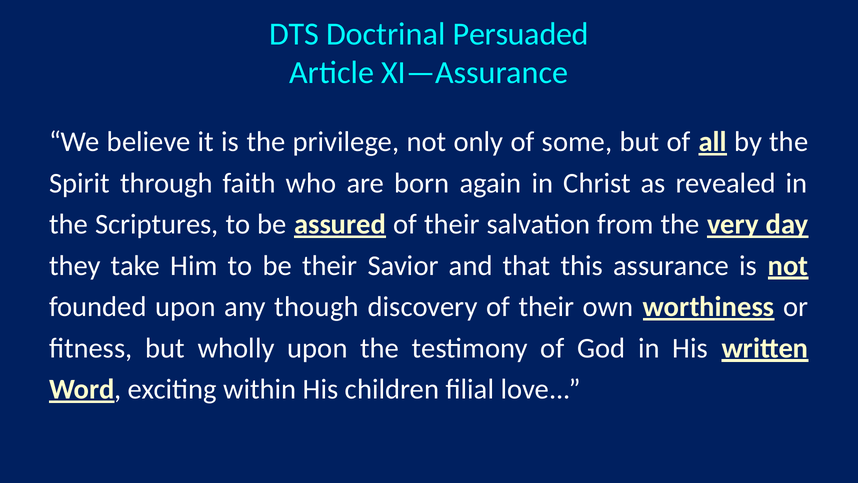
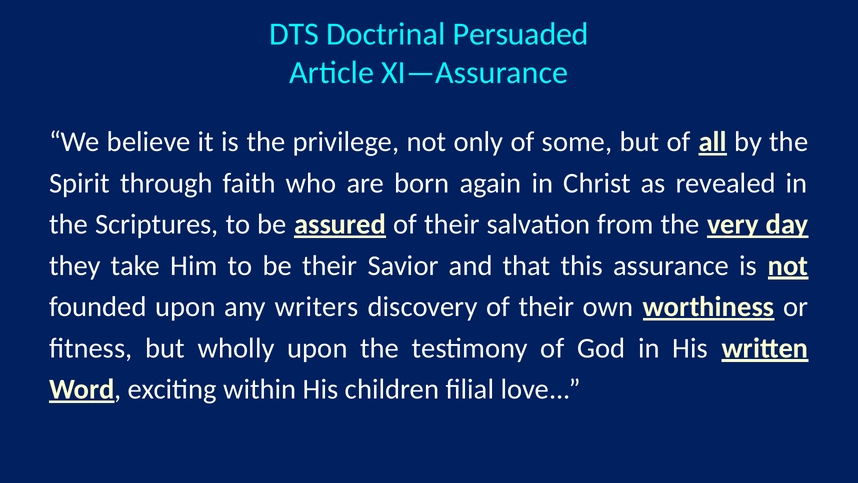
though: though -> writers (317, 307)
